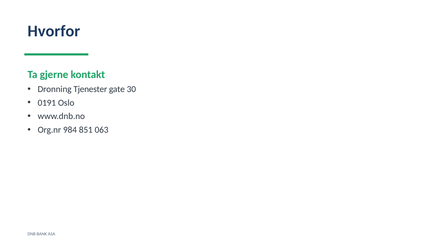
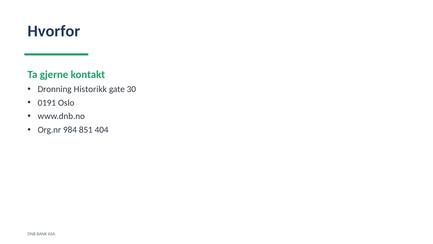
Tjenester: Tjenester -> Historikk (90, 89)
063: 063 -> 404 (102, 130)
